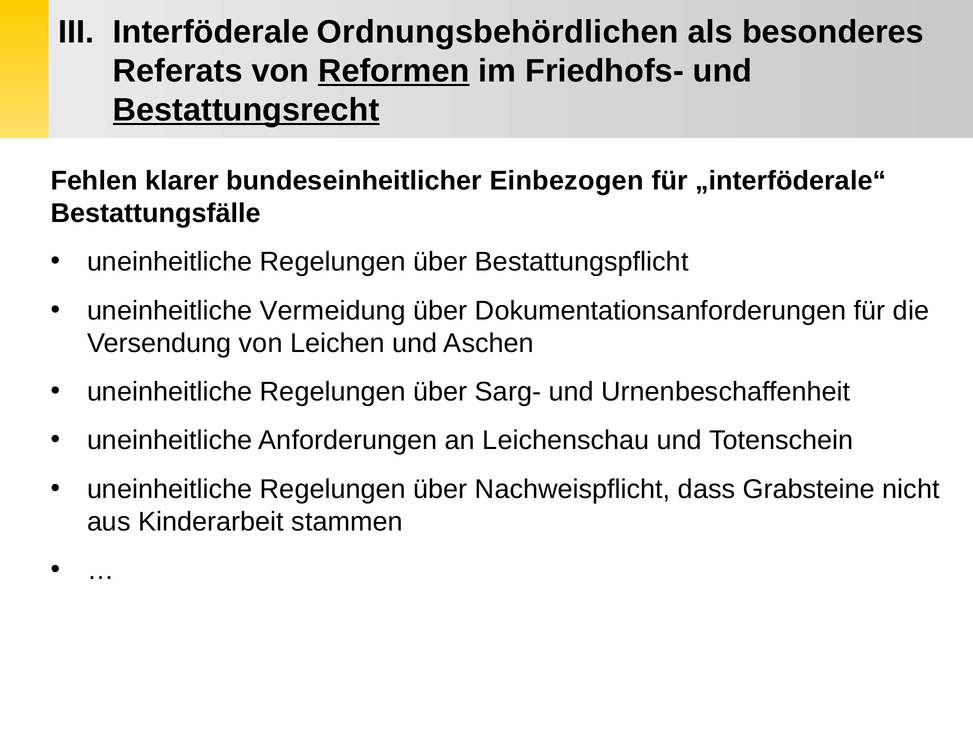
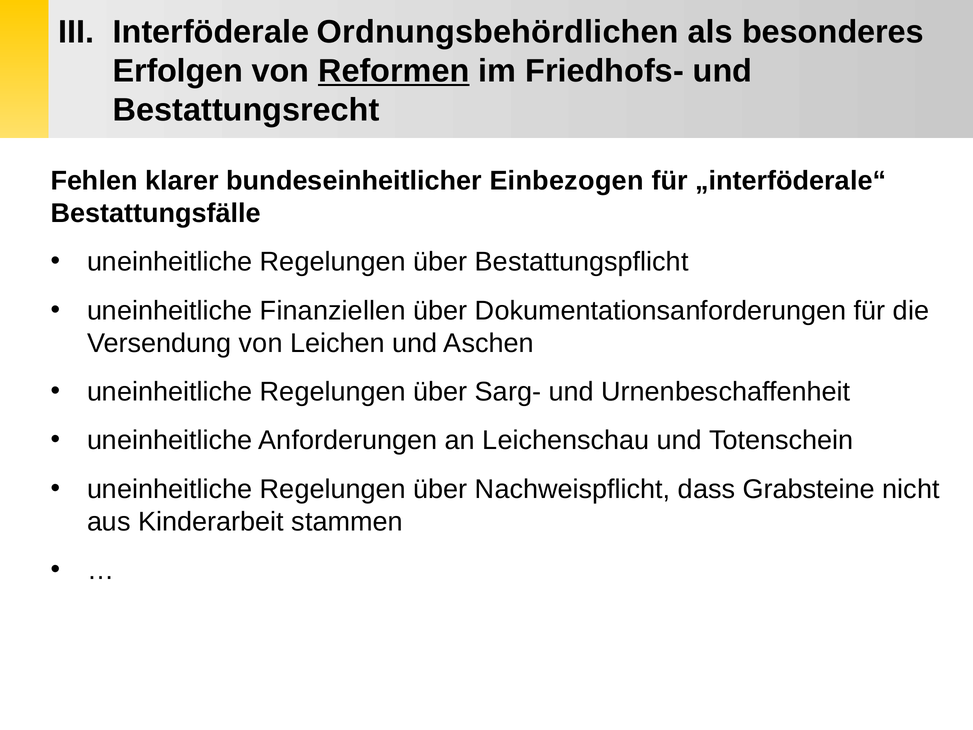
Referats: Referats -> Erfolgen (178, 71)
Bestattungsrecht underline: present -> none (246, 110)
Vermeidung: Vermeidung -> Finanziellen (333, 311)
